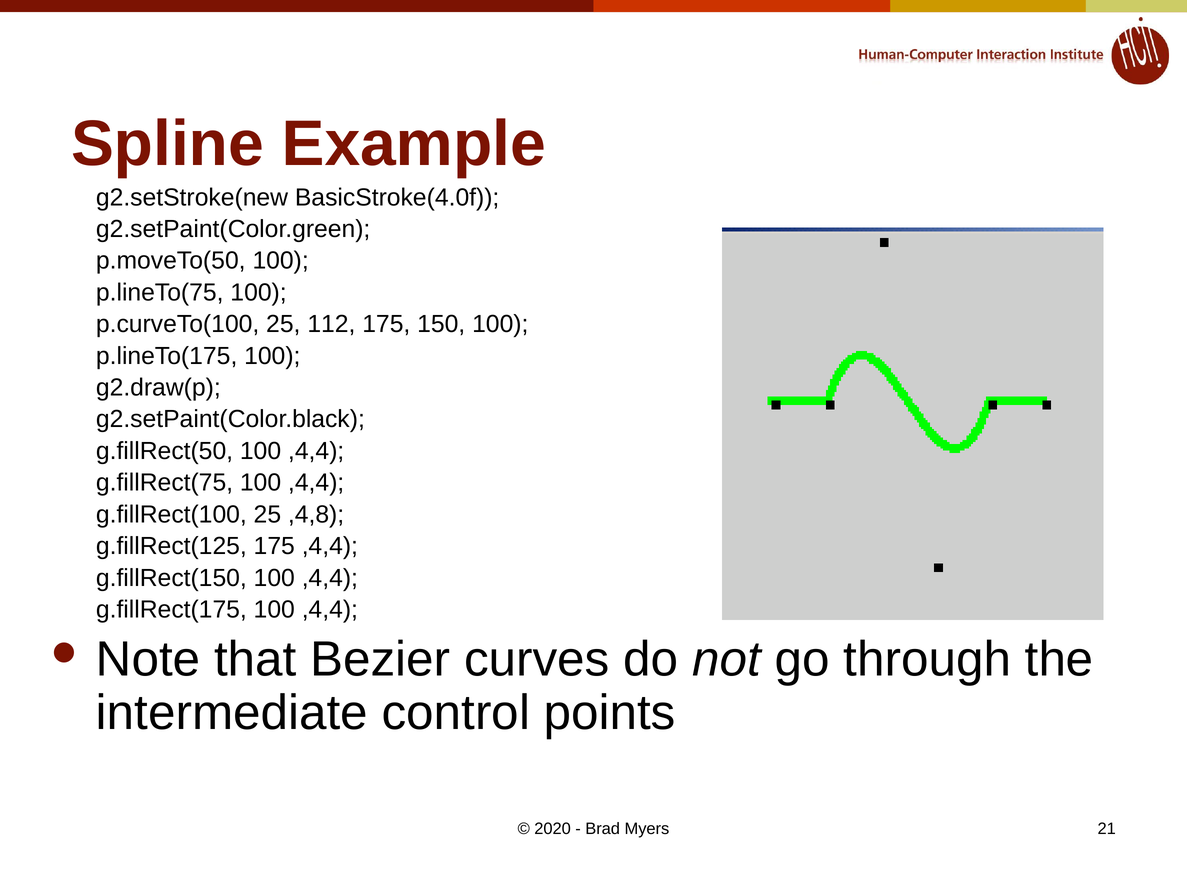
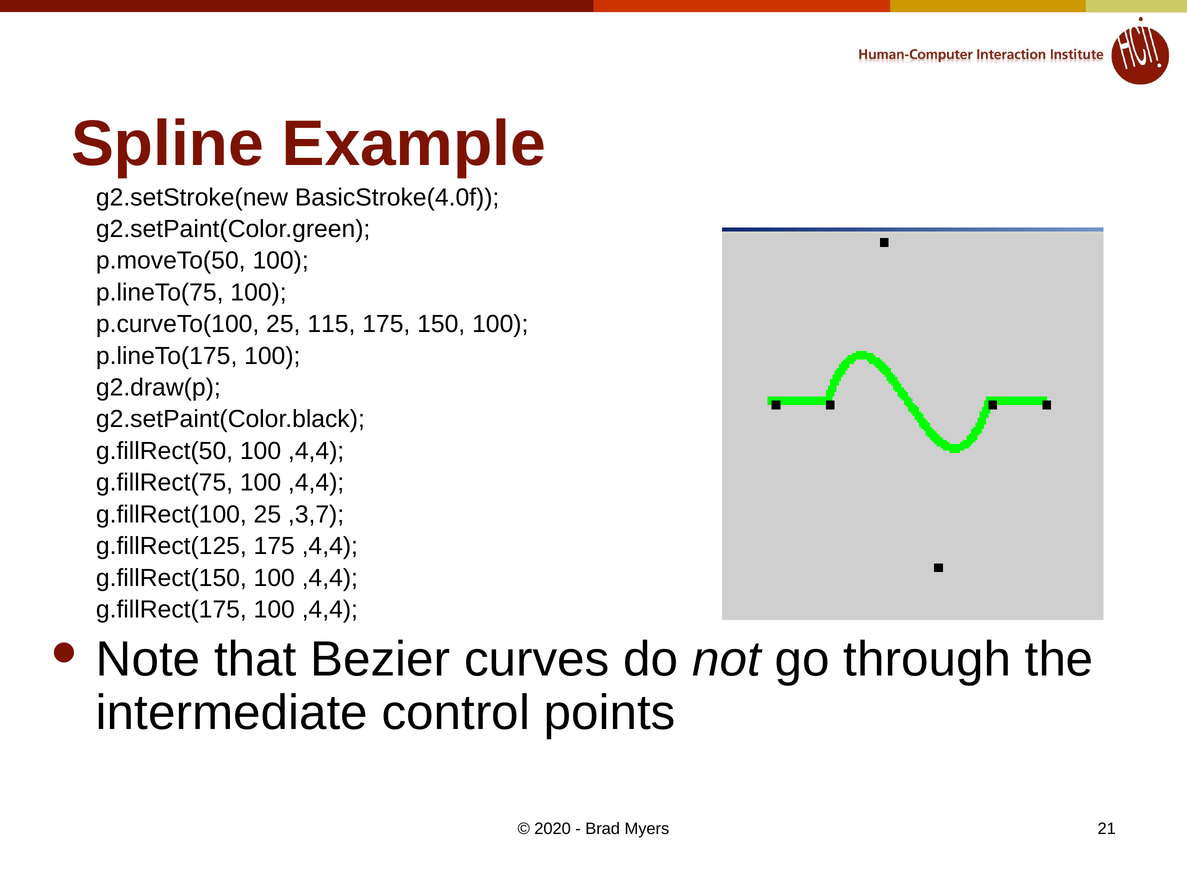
112: 112 -> 115 (331, 324)
,4,8: ,4,8 -> ,3,7 (316, 514)
